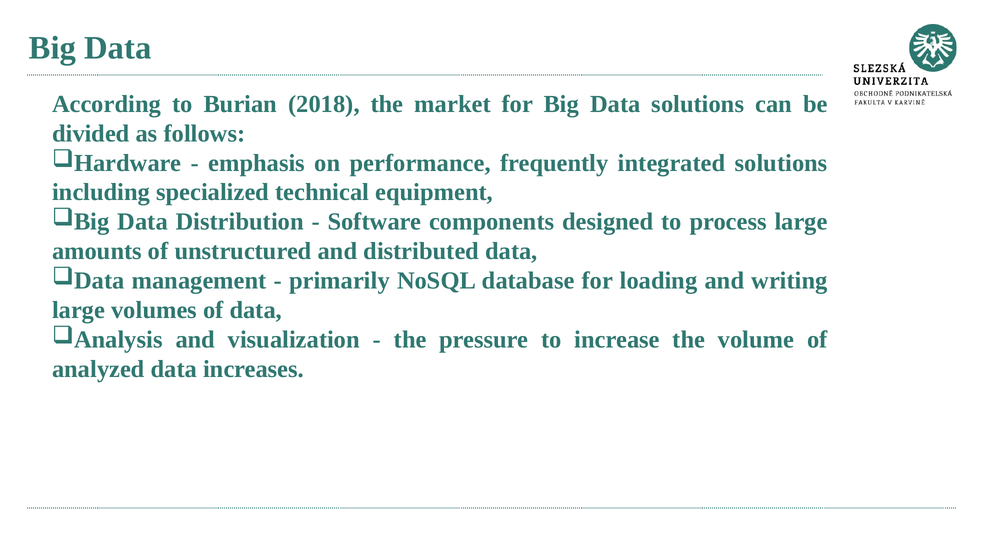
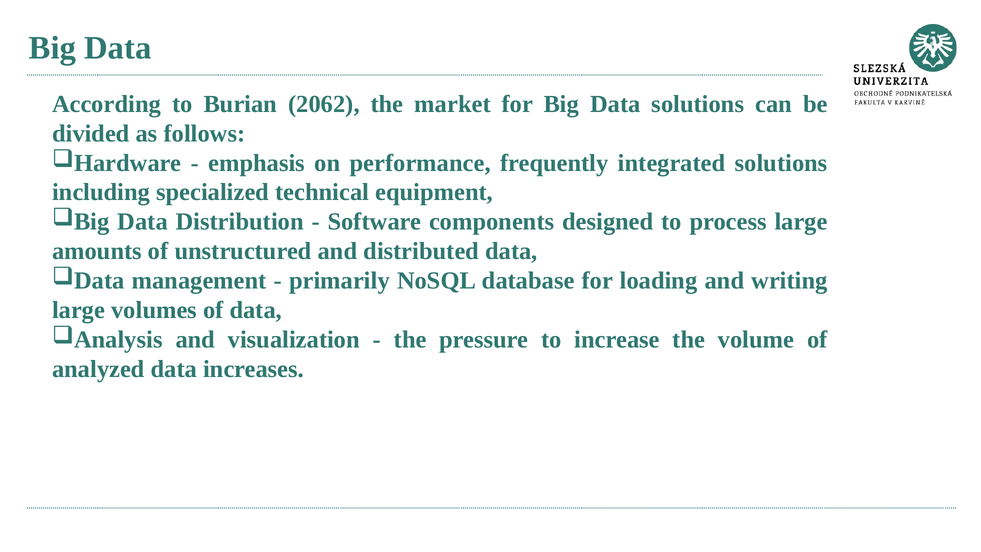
2018: 2018 -> 2062 (324, 104)
